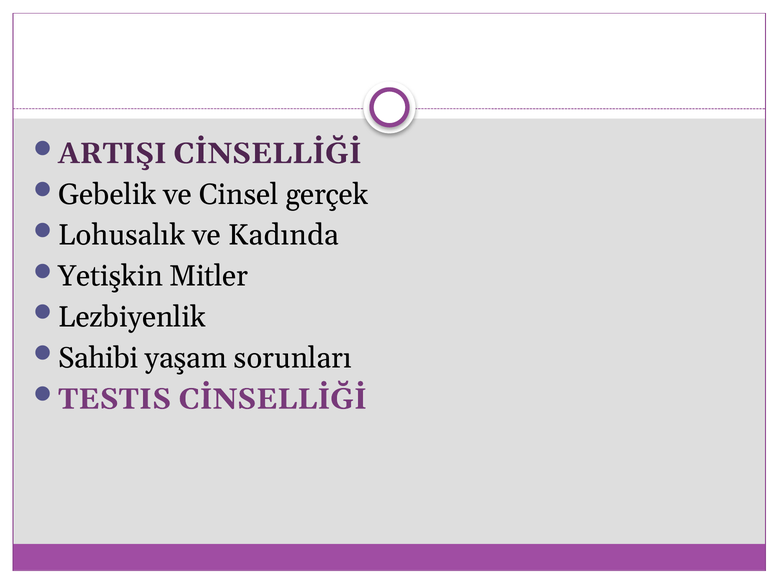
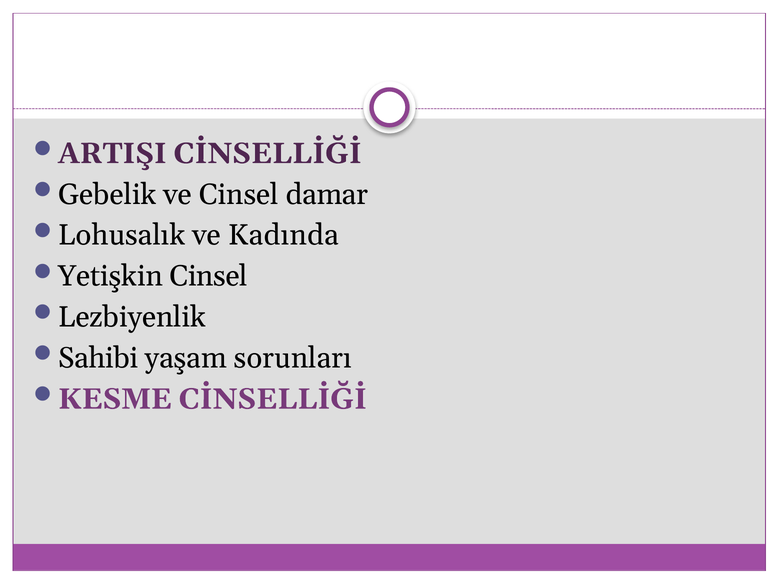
gerçek: gerçek -> damar (327, 194)
Yetişkin Mitler: Mitler -> Cinsel (209, 276)
TESTIS: TESTIS -> KESME (115, 399)
